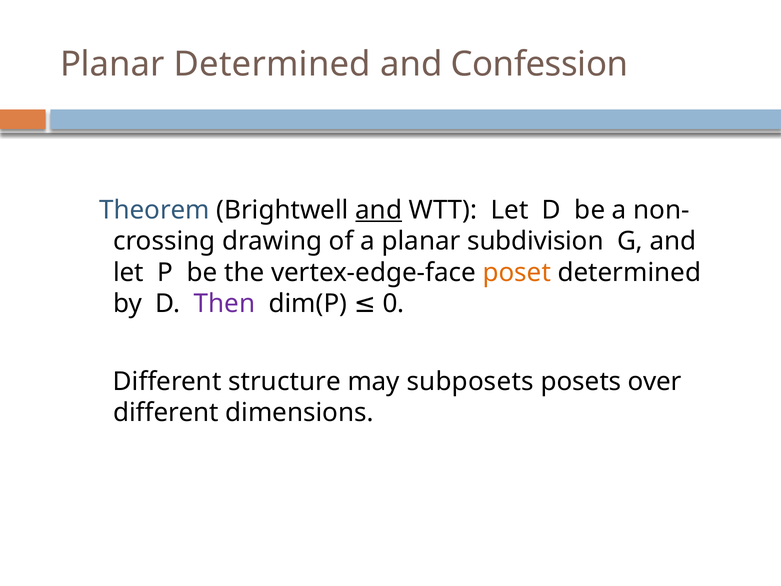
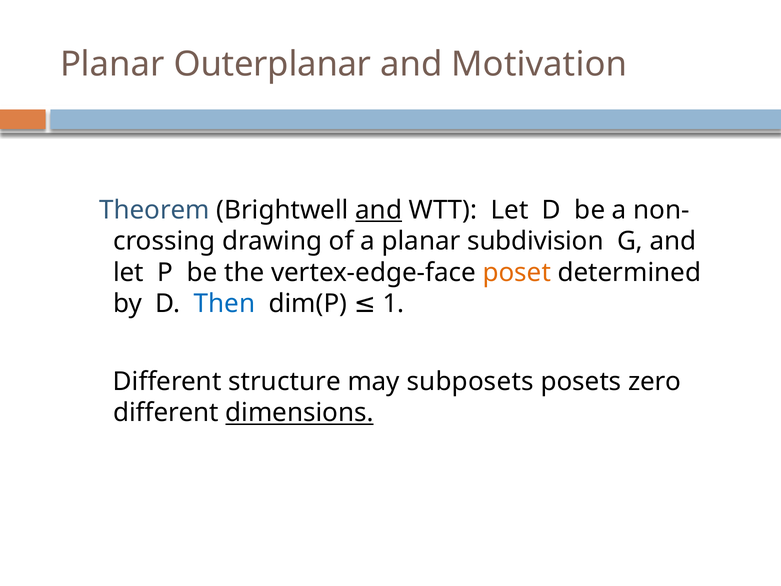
Planar Determined: Determined -> Outerplanar (272, 64)
Confession: Confession -> Motivation (539, 64)
Then colour: purple -> blue (225, 304)
0: 0 -> 1 (393, 304)
over: over -> zero (655, 381)
dimensions underline: none -> present (300, 413)
